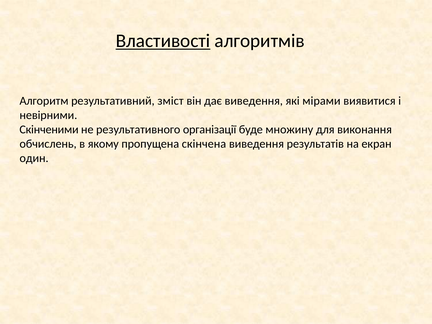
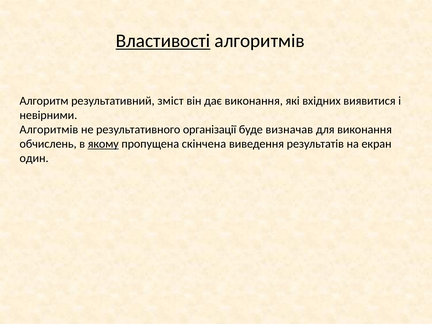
дає виведення: виведення -> виконання (254, 101)
мірами: мірами -> вхідних (322, 101)
Скінченими: Скінченими -> Алгоритмів (49, 130)
множину: множину -> визначав (289, 130)
якому underline: none -> present (103, 144)
